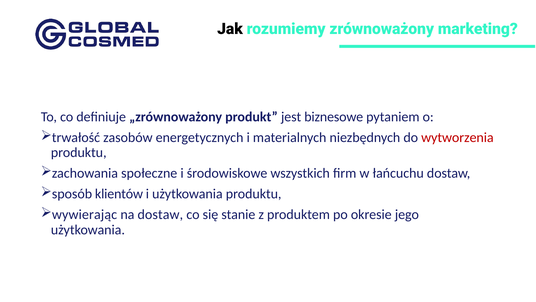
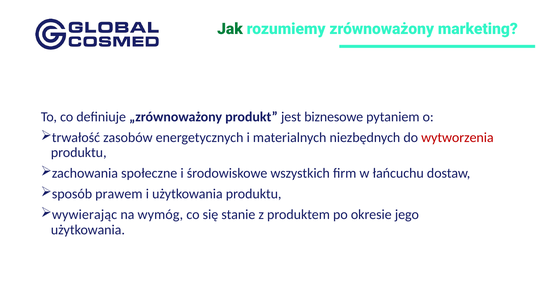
Jak colour: black -> green (230, 29)
klientów: klientów -> prawem (119, 194)
na dostaw: dostaw -> wymóg (160, 214)
